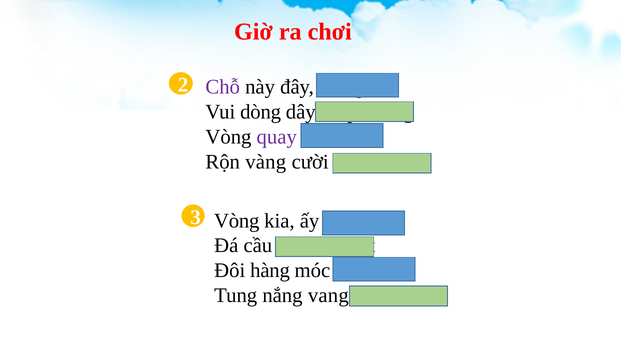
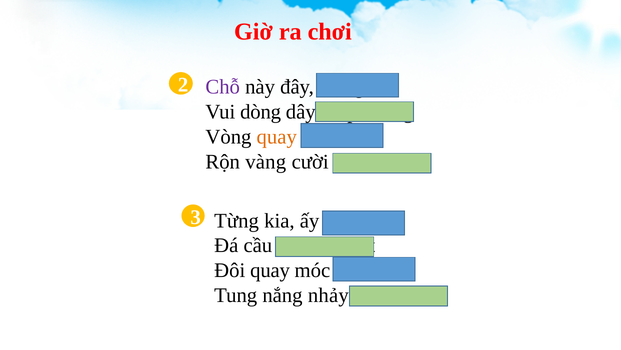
quay colour: purple -> orange (277, 137)
Vòng: Vòng -> Từng (237, 220)
Đôi hàng: hàng -> quay (270, 270)
nắng vang: vang -> nhảy (328, 295)
